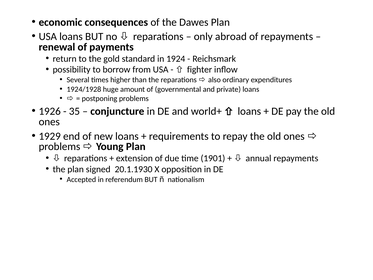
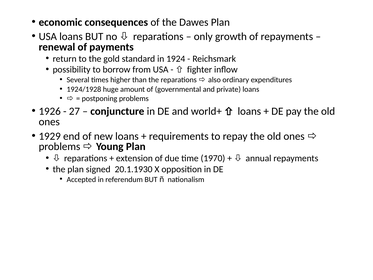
abroad: abroad -> growth (231, 36)
35: 35 -> 27 (74, 111)
1901: 1901 -> 1970 (213, 158)
